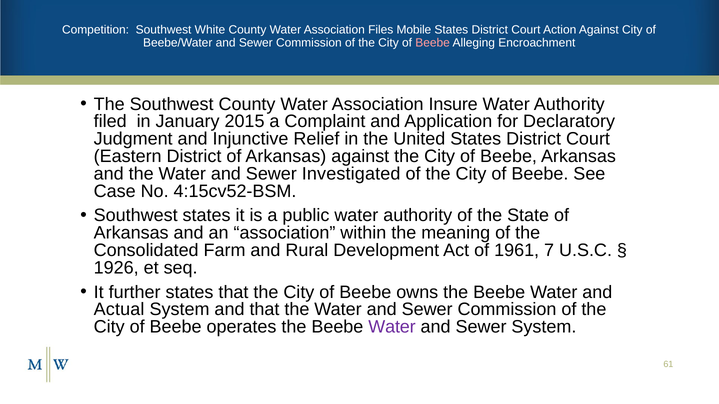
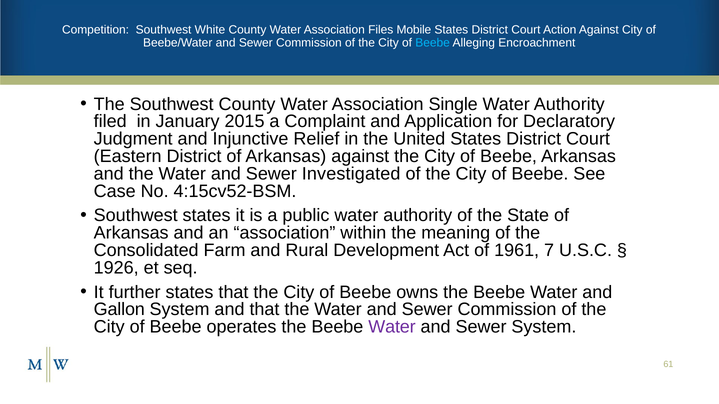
Beebe colour: pink -> light blue (433, 43)
Insure: Insure -> Single (453, 104)
Actual: Actual -> Gallon (119, 310)
